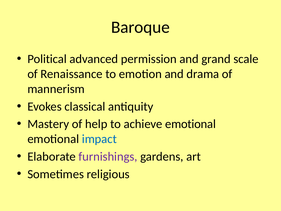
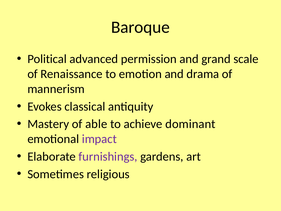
help: help -> able (96, 124)
achieve emotional: emotional -> dominant (190, 124)
impact colour: blue -> purple (99, 139)
